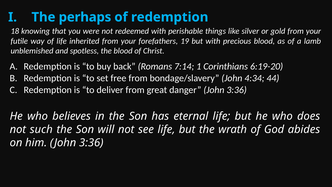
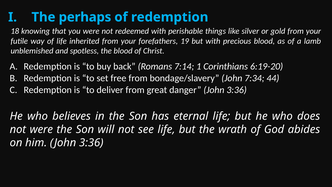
4:34: 4:34 -> 7:34 (254, 78)
not such: such -> were (41, 129)
